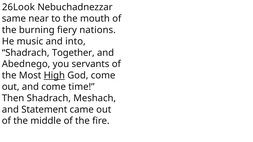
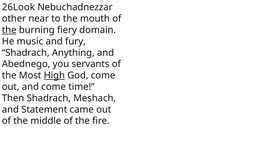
same: same -> other (14, 19)
the underline: none -> present (9, 30)
nations: nations -> domain (98, 30)
into: into -> fury (75, 41)
Together: Together -> Anything (73, 53)
